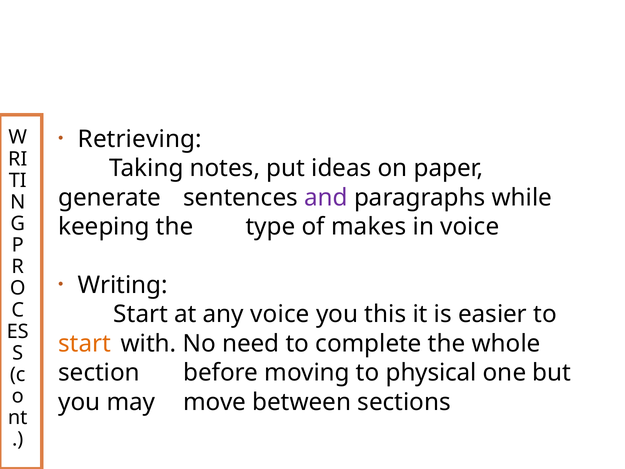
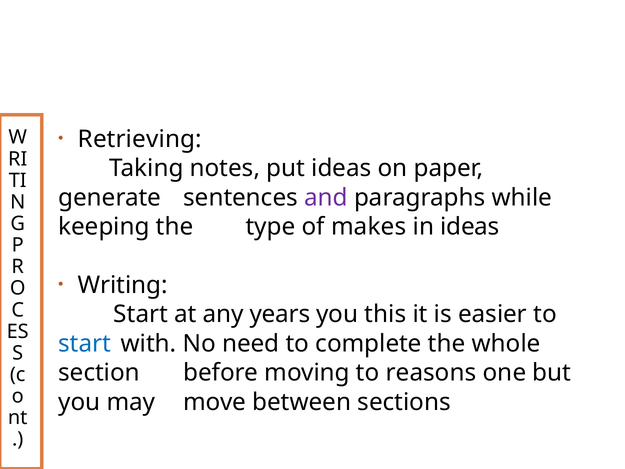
in voice: voice -> ideas (470, 227)
any voice: voice -> years (280, 314)
start colour: orange -> blue (85, 343)
physical: physical -> reasons (431, 373)
